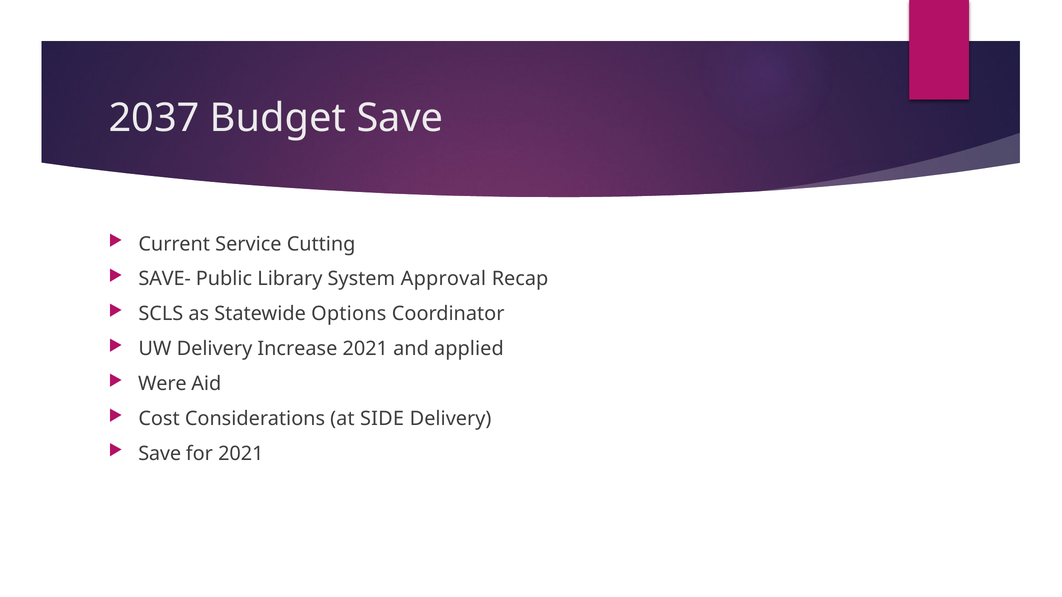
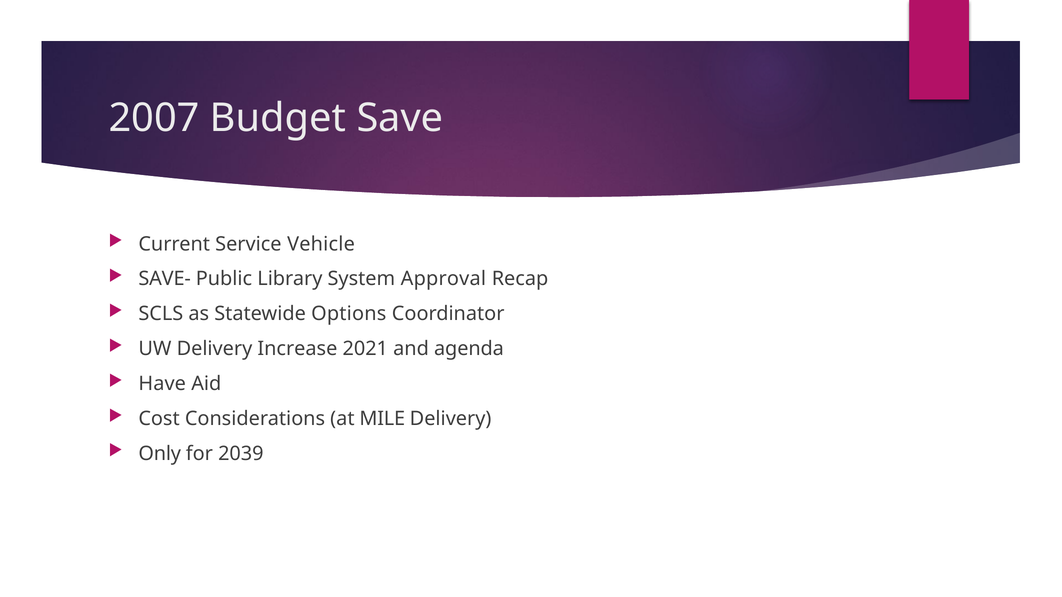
2037: 2037 -> 2007 (154, 118)
Cutting: Cutting -> Vehicle (321, 244)
applied: applied -> agenda (469, 349)
Were: Were -> Have (162, 384)
SIDE: SIDE -> MILE (382, 419)
Save: Save -> Only (160, 454)
for 2021: 2021 -> 2039 (241, 454)
